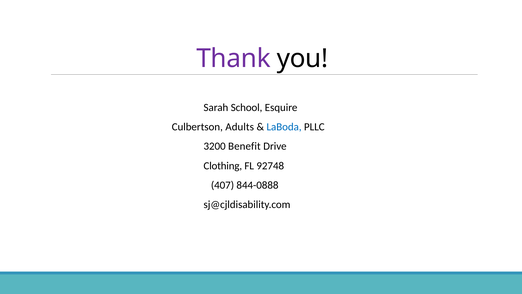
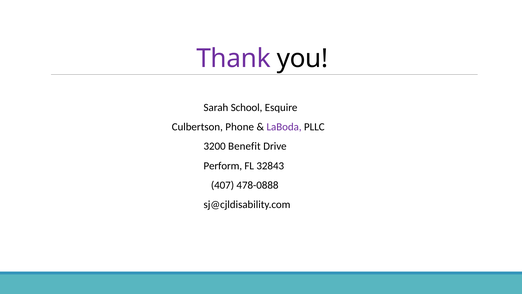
Adults: Adults -> Phone (240, 127)
LaBoda colour: blue -> purple (284, 127)
Clothing: Clothing -> Perform (223, 166)
92748: 92748 -> 32843 (270, 166)
844-0888: 844-0888 -> 478-0888 (257, 185)
